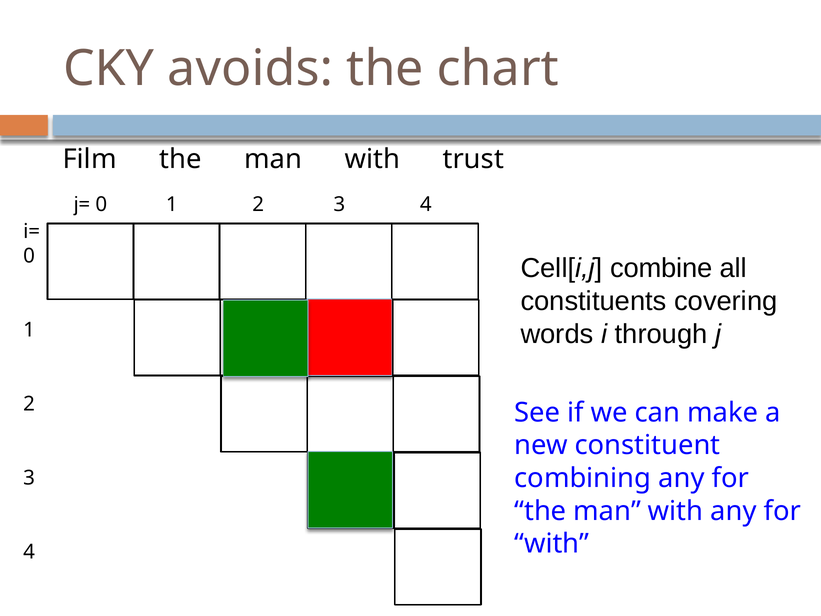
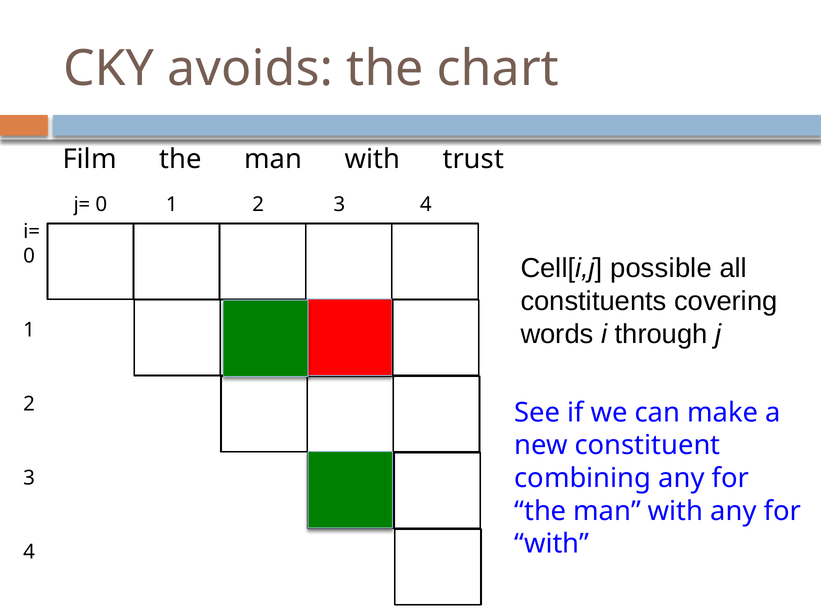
combine: combine -> possible (661, 268)
